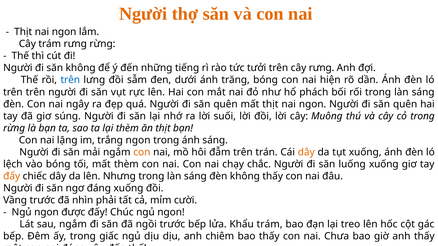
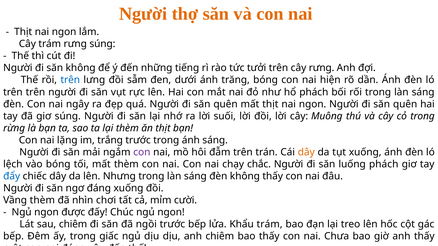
rưng rừng: rừng -> súng (102, 44)
trắng ngon: ngon -> trước (138, 140)
con colour: orange -> purple (142, 152)
luống xuống: xuống -> phách (384, 164)
đẩy colour: orange -> blue (12, 176)
Vầng trước: trước -> thèm (42, 201)
phải: phải -> chơi (106, 201)
sau ngắm: ngắm -> chiêm (73, 225)
